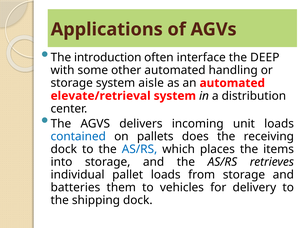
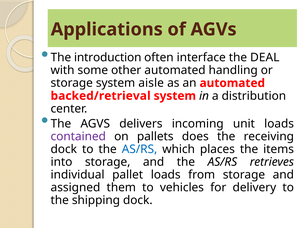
DEEP: DEEP -> DEAL (265, 58)
elevate/retrieval: elevate/retrieval -> backed/retrieval (101, 96)
contained colour: blue -> purple (78, 136)
batteries: batteries -> assigned (75, 188)
